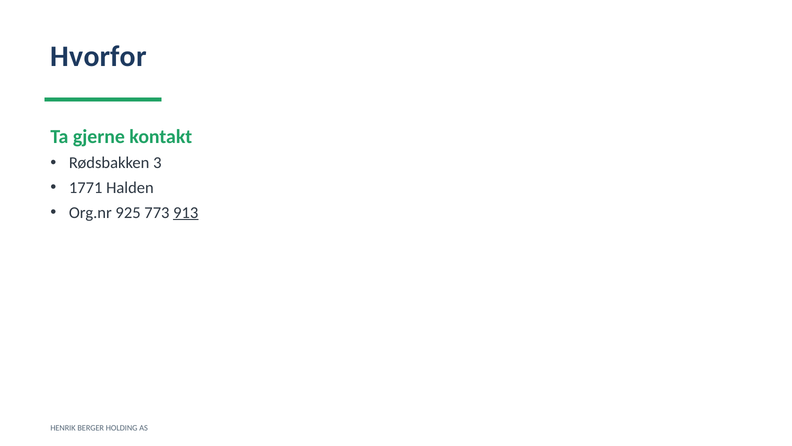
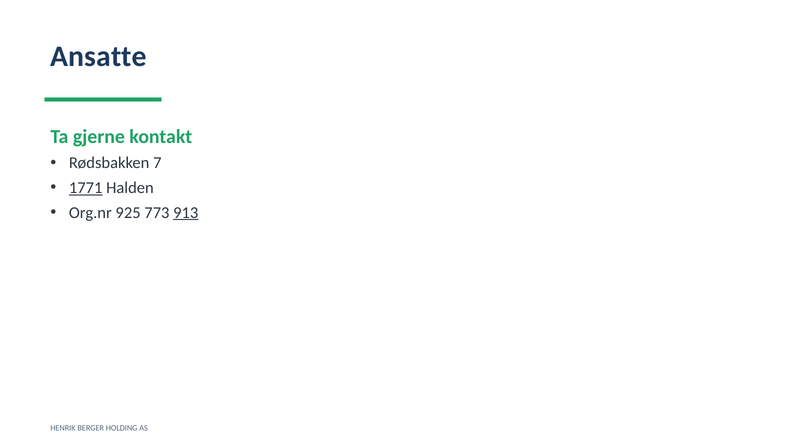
Hvorfor: Hvorfor -> Ansatte (99, 57)
3: 3 -> 7 (157, 163)
1771 underline: none -> present (86, 188)
